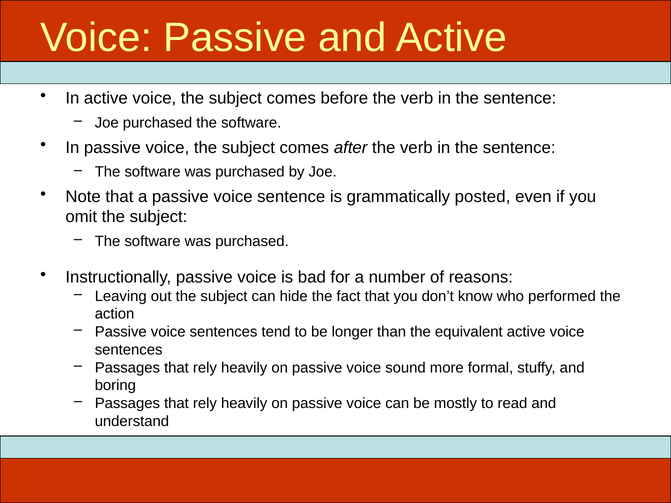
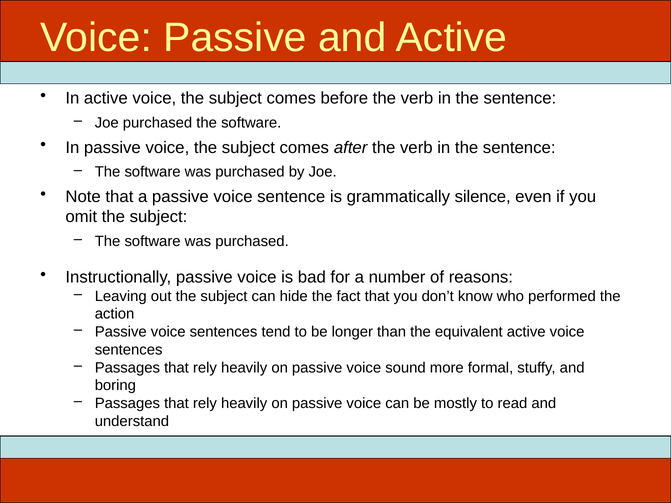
posted: posted -> silence (483, 197)
